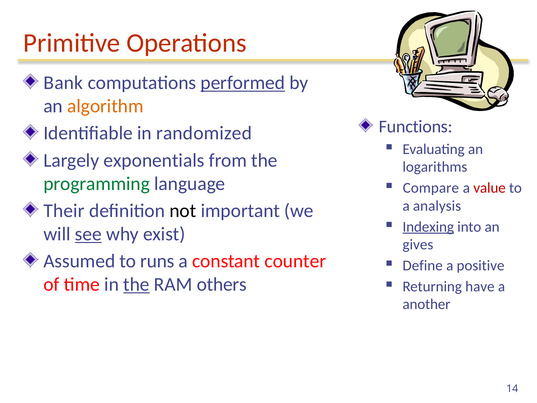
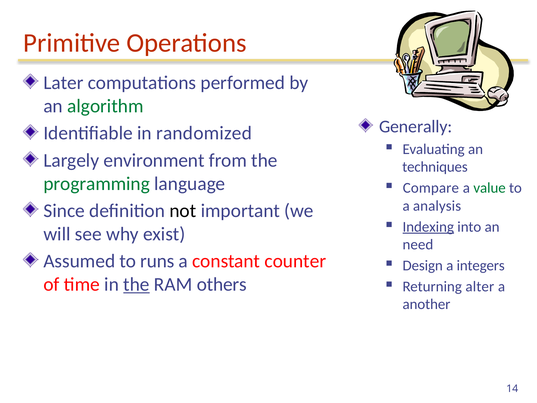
Bank: Bank -> Later (63, 83)
performed underline: present -> none (243, 83)
algorithm colour: orange -> green (105, 106)
Functions: Functions -> Generally (416, 127)
exponentials: exponentials -> environment (154, 160)
logarithms: logarithms -> techniques (435, 167)
value colour: red -> green (490, 188)
Their: Their -> Since (64, 211)
see underline: present -> none (88, 234)
gives: gives -> need (418, 245)
Define: Define -> Design (423, 265)
positive: positive -> integers (481, 265)
have: have -> alter (480, 286)
